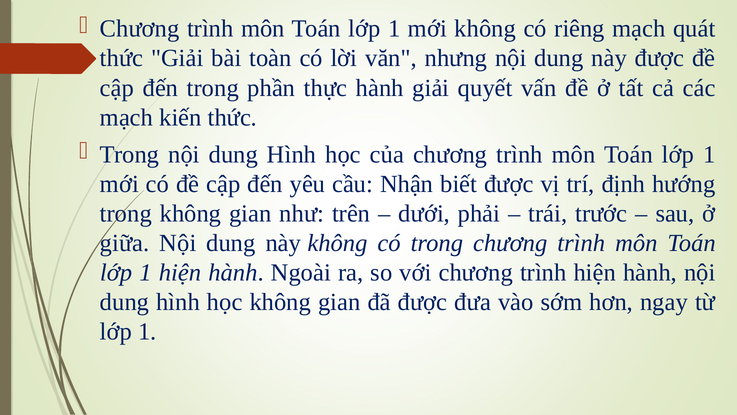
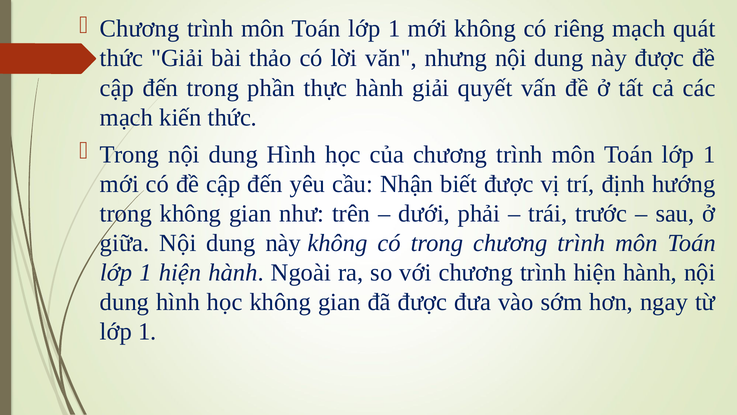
toàn: toàn -> thảo (270, 58)
